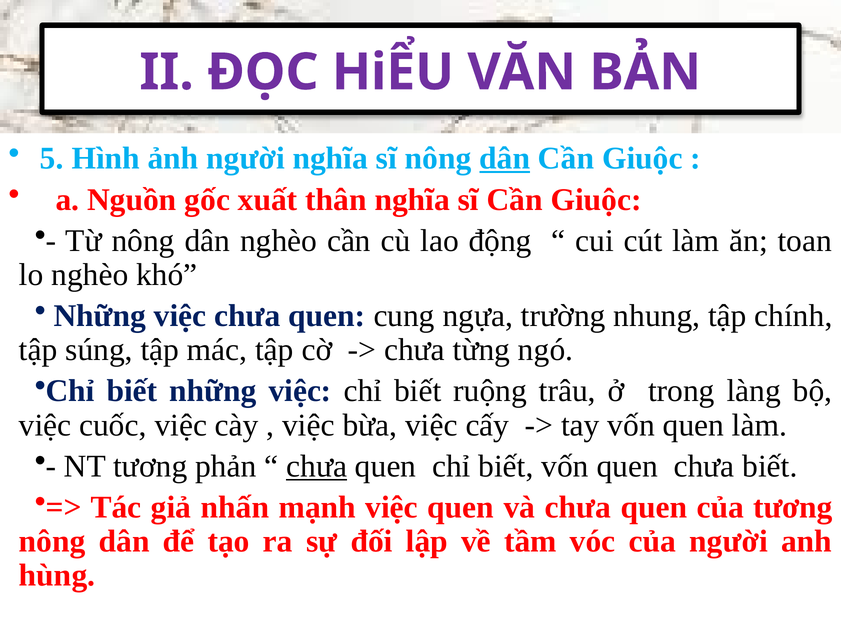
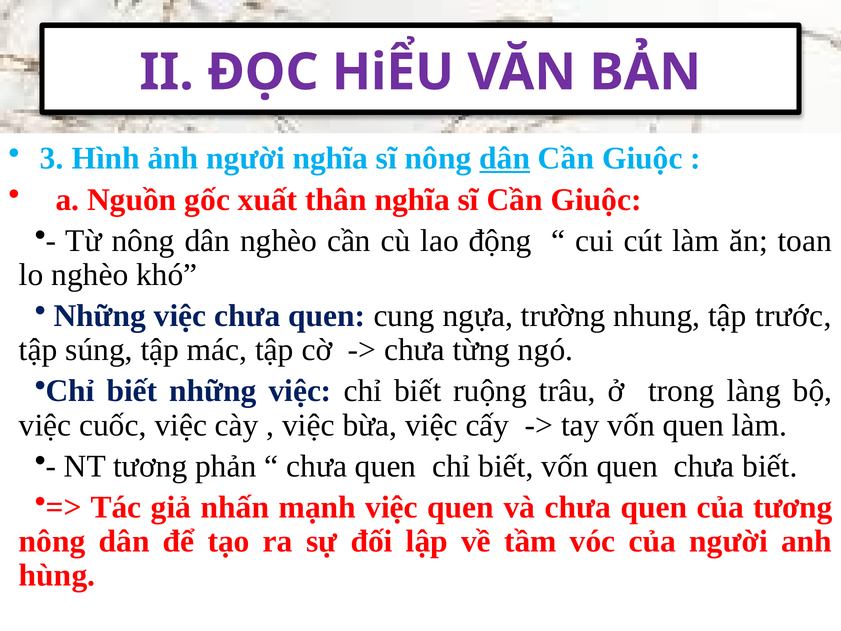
5: 5 -> 3 (52, 159)
chính: chính -> trước (793, 316)
chưa underline: present -> none (317, 466)
